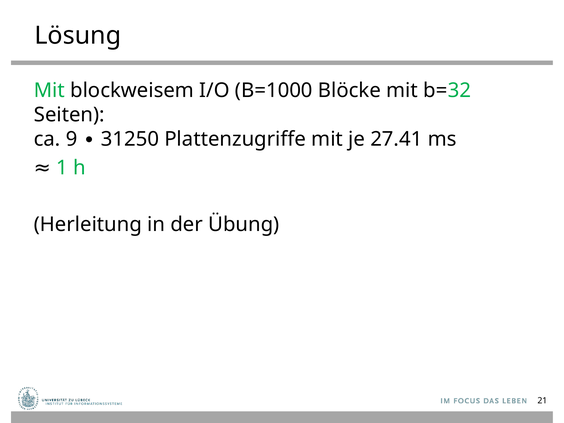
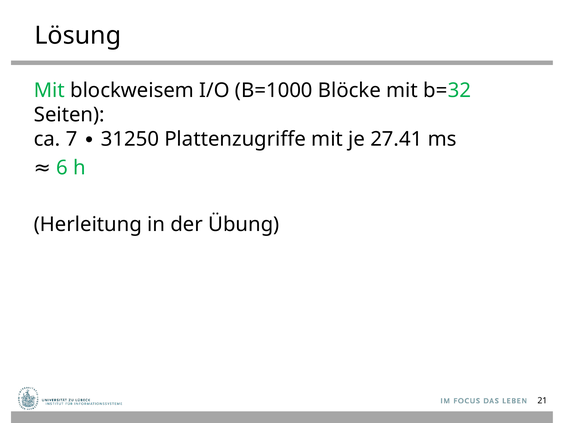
9: 9 -> 7 (72, 139)
1: 1 -> 6 (62, 168)
